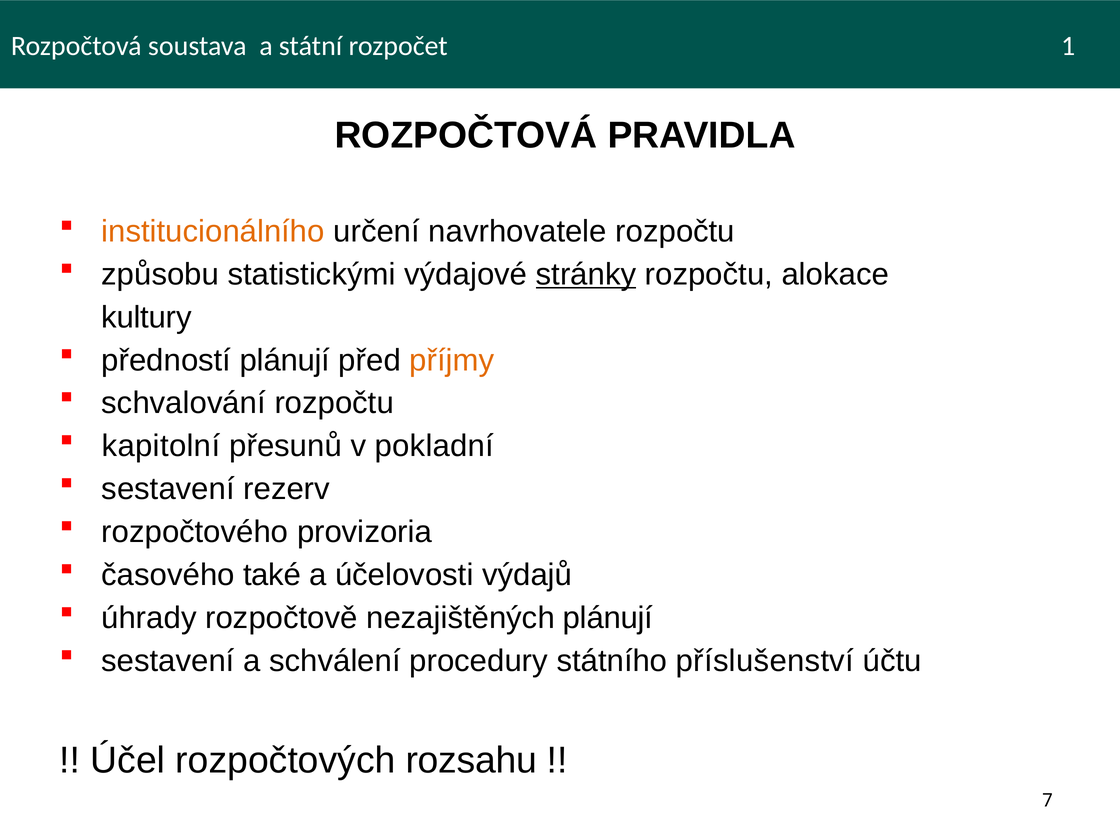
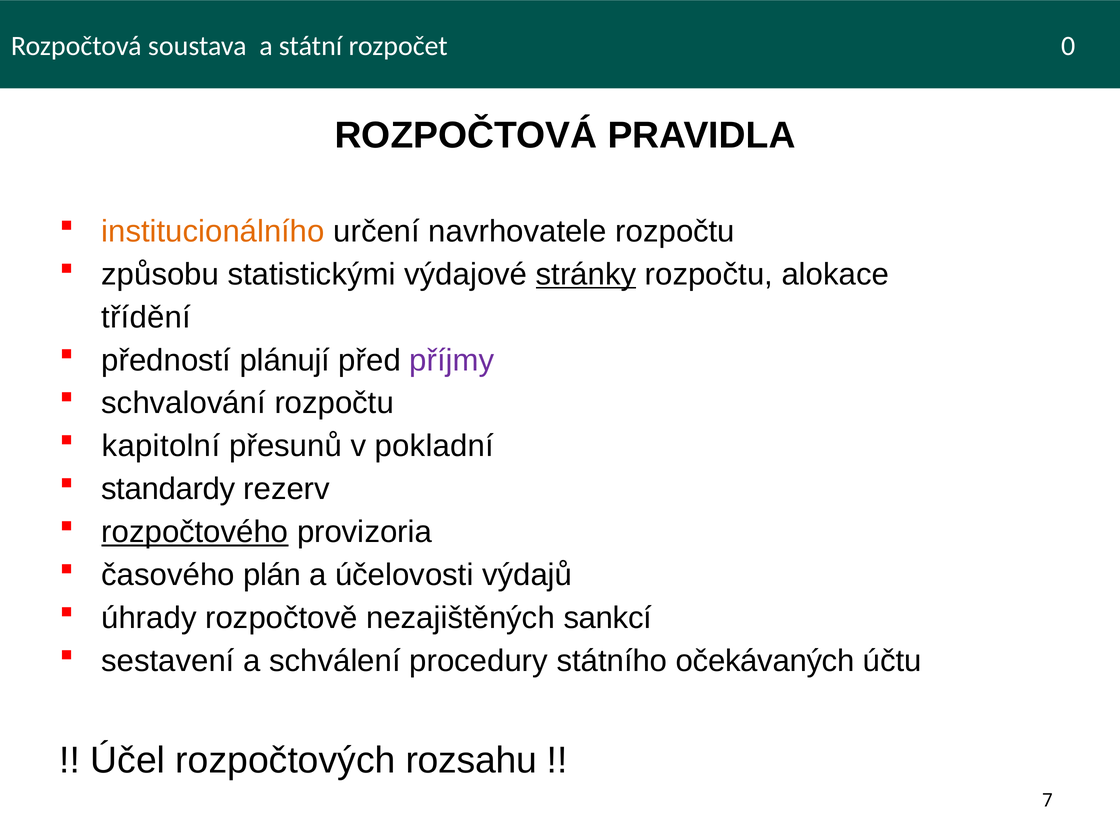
1: 1 -> 0 (1068, 46)
kultury: kultury -> třídění (146, 317)
příjmy colour: orange -> purple (452, 360)
sestavení: sestavení -> standardy (168, 489)
rozpočtového underline: none -> present (195, 532)
také: také -> plán (272, 575)
nezajištěných plánují: plánují -> sankcí (608, 618)
příslušenství: příslušenství -> očekávaných (765, 661)
